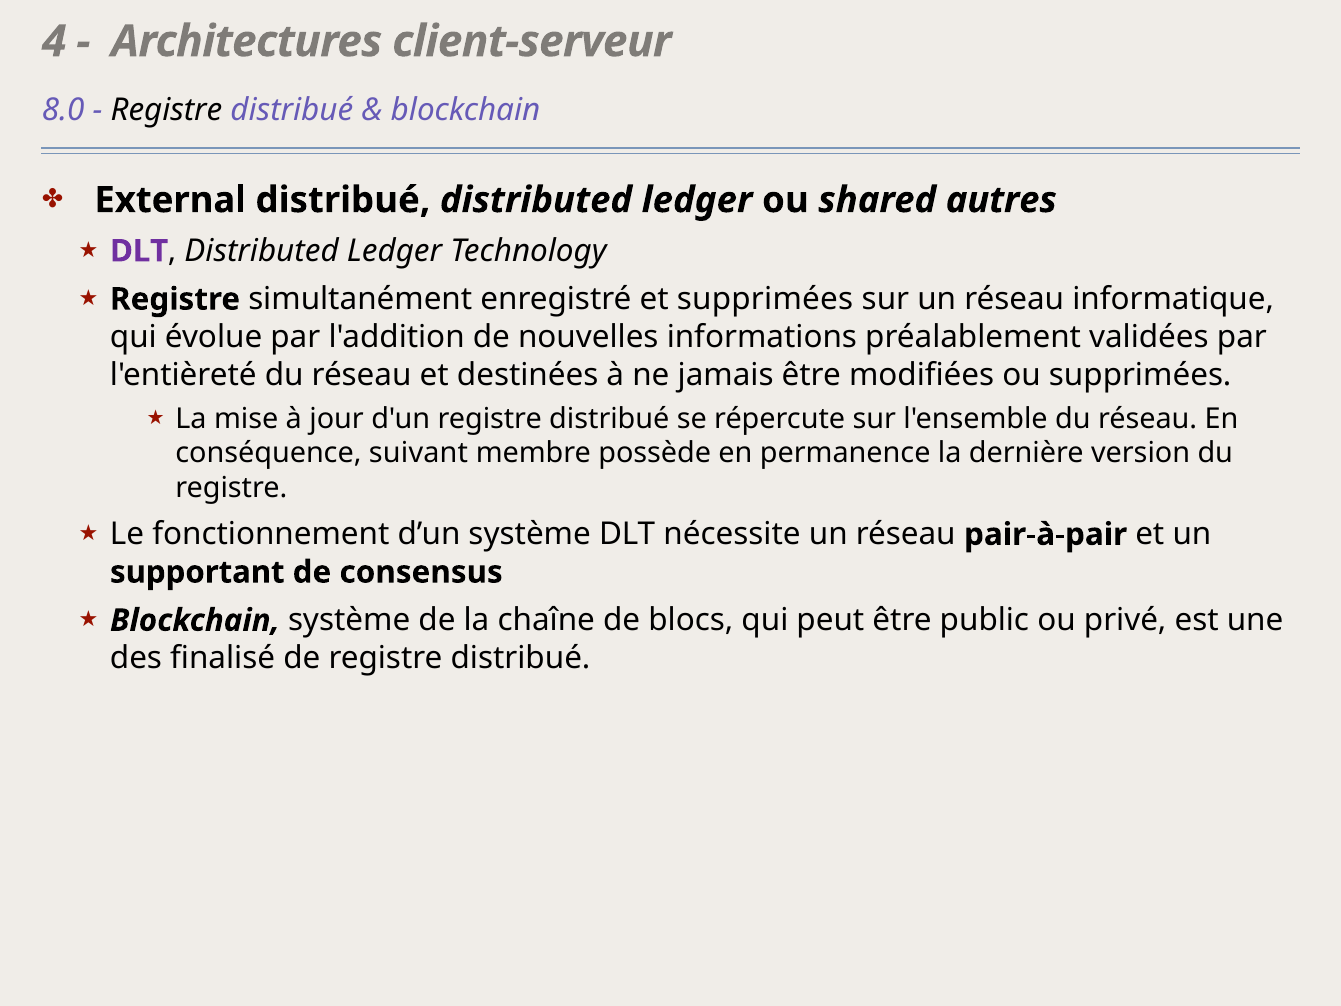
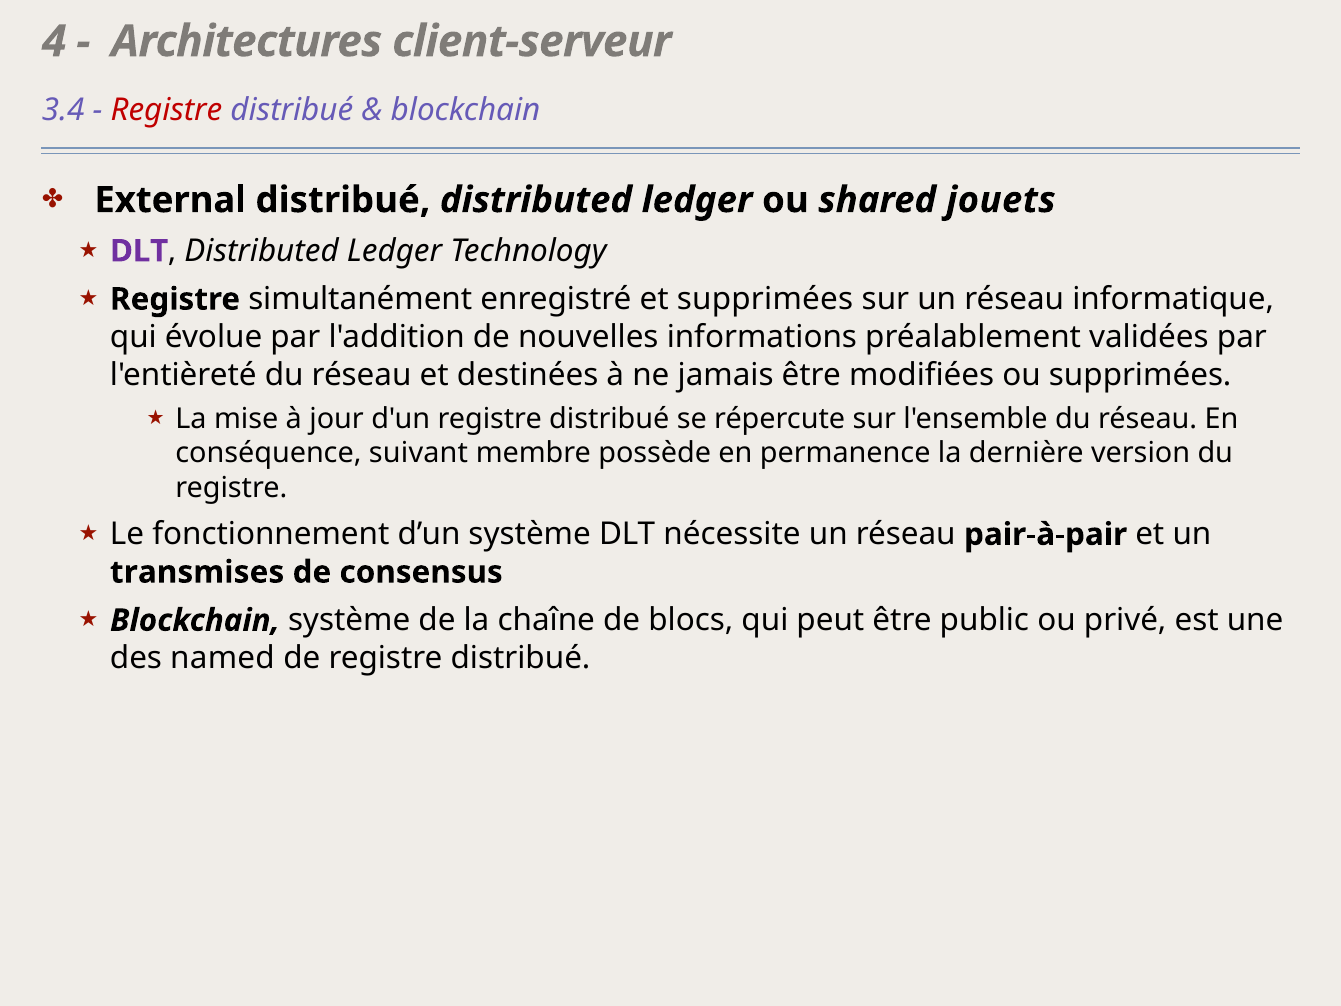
8.0: 8.0 -> 3.4 (63, 110)
Registre colour: black -> red (167, 110)
autres: autres -> jouets (1001, 200)
supportant: supportant -> transmises (197, 572)
finalisé: finalisé -> named (222, 658)
